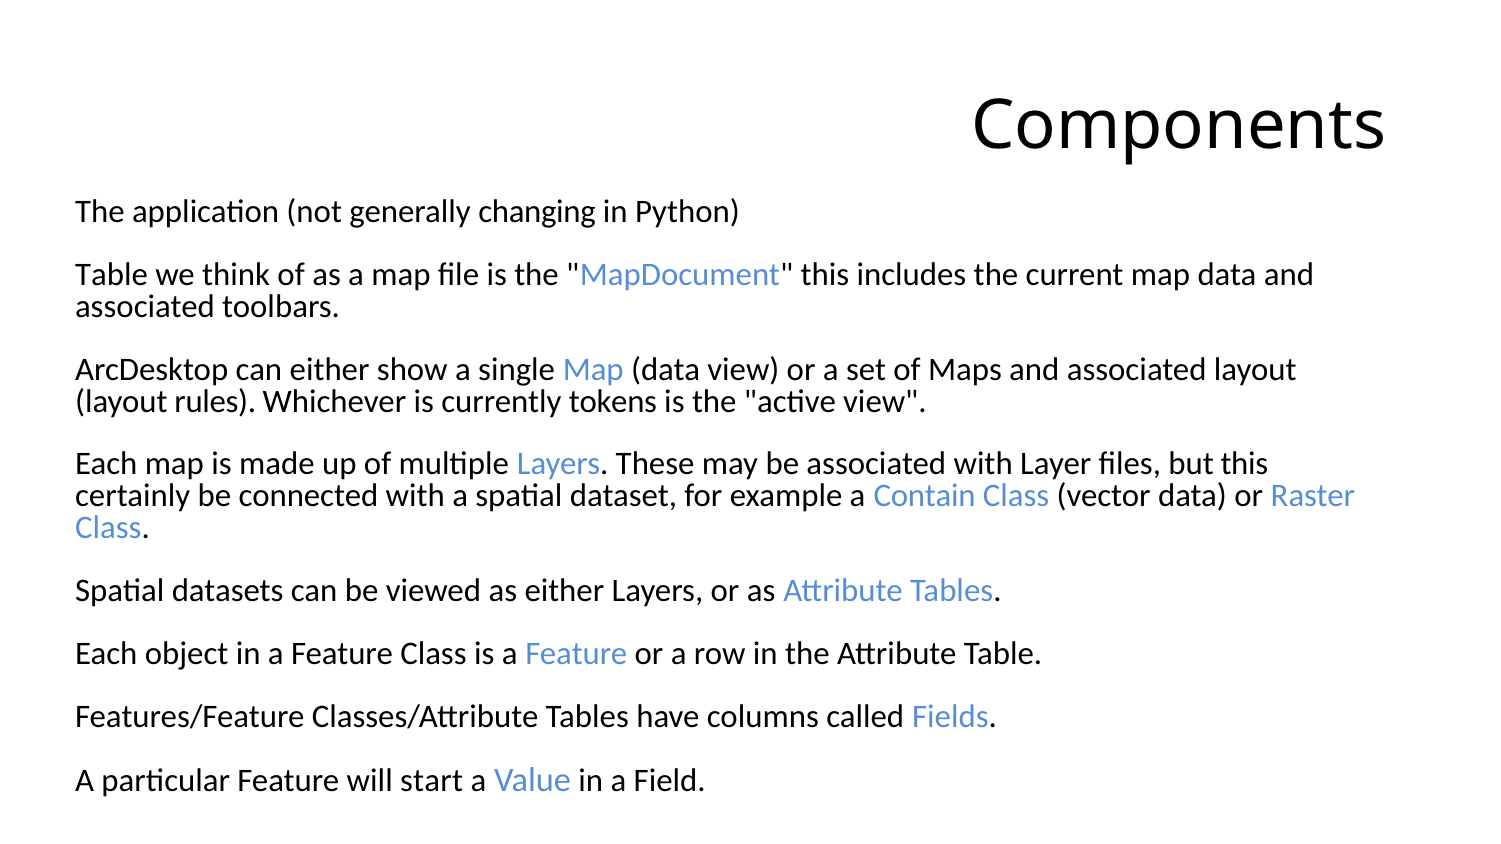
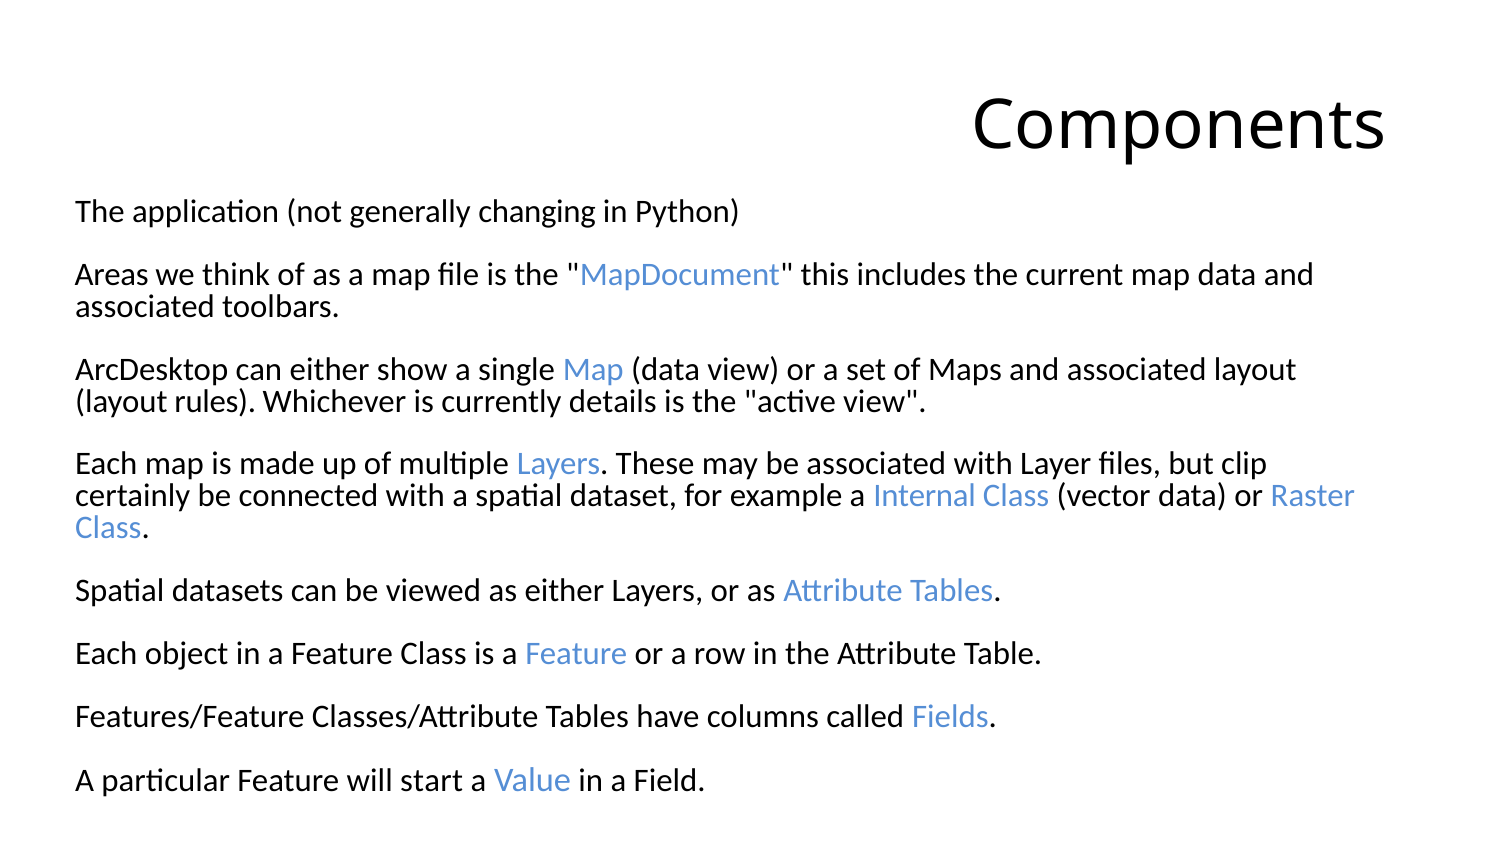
Table: Table -> Areas (112, 275)
tokens: tokens -> details (613, 401)
but this: this -> clip (1244, 464)
Contain: Contain -> Internal (925, 496)
